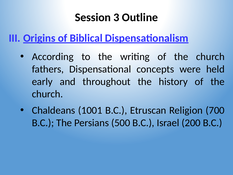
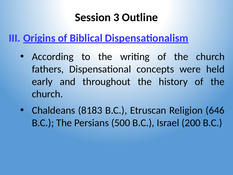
1001: 1001 -> 8183 (90, 110)
700: 700 -> 646 (215, 110)
